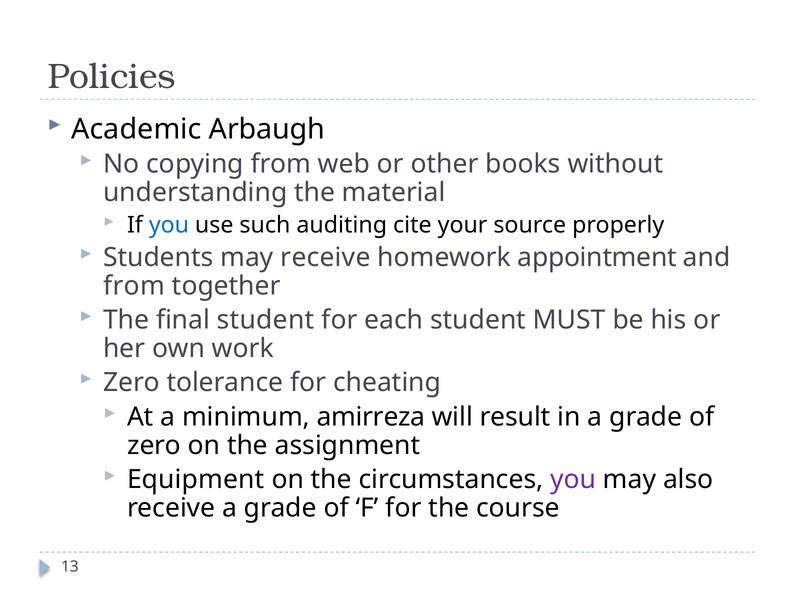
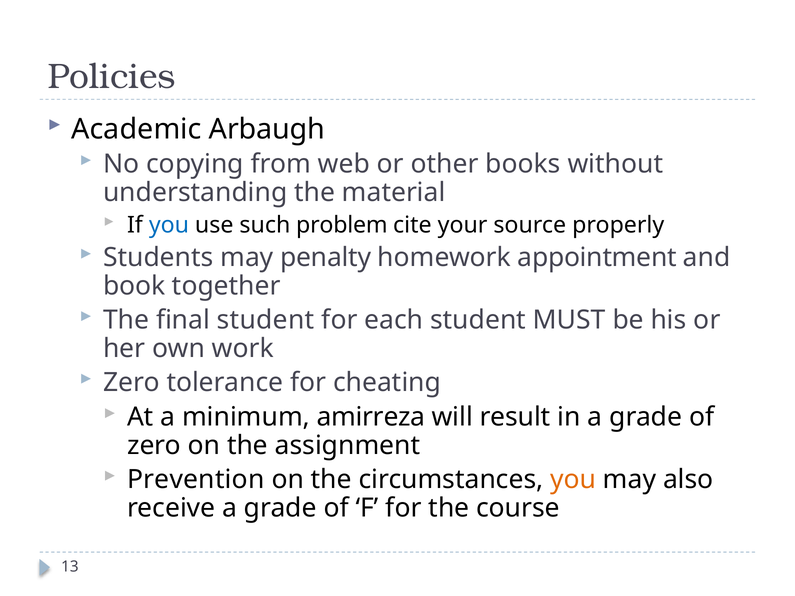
auditing: auditing -> problem (342, 225)
may receive: receive -> penalty (326, 257)
from: from -> book (134, 286)
Equipment: Equipment -> Prevention (196, 480)
you colour: purple -> orange (573, 480)
